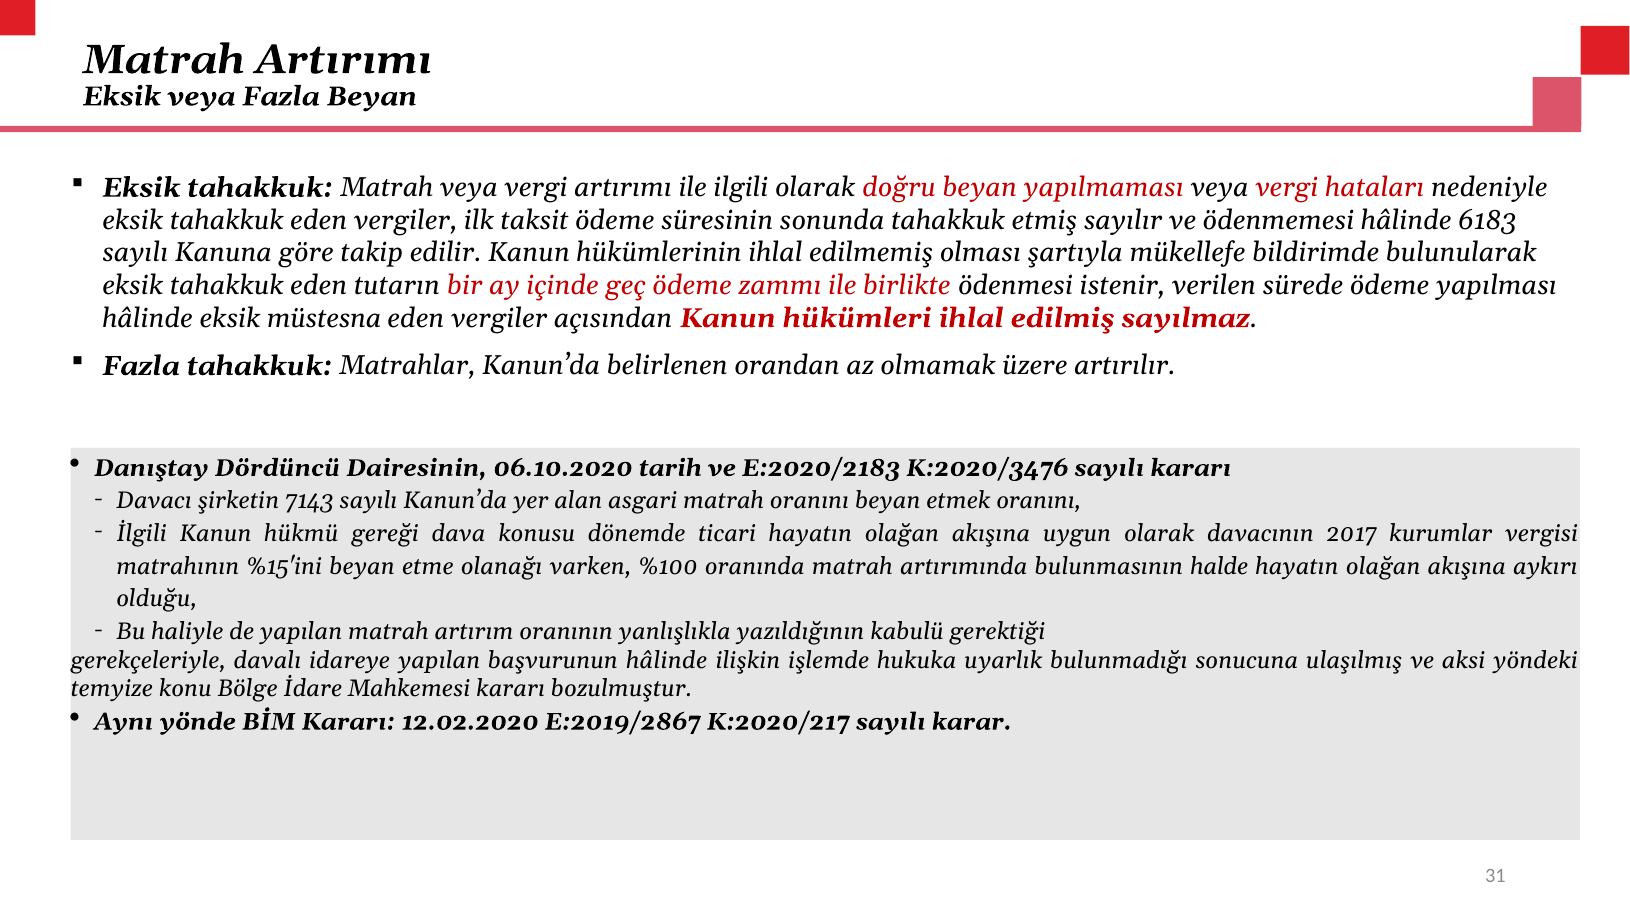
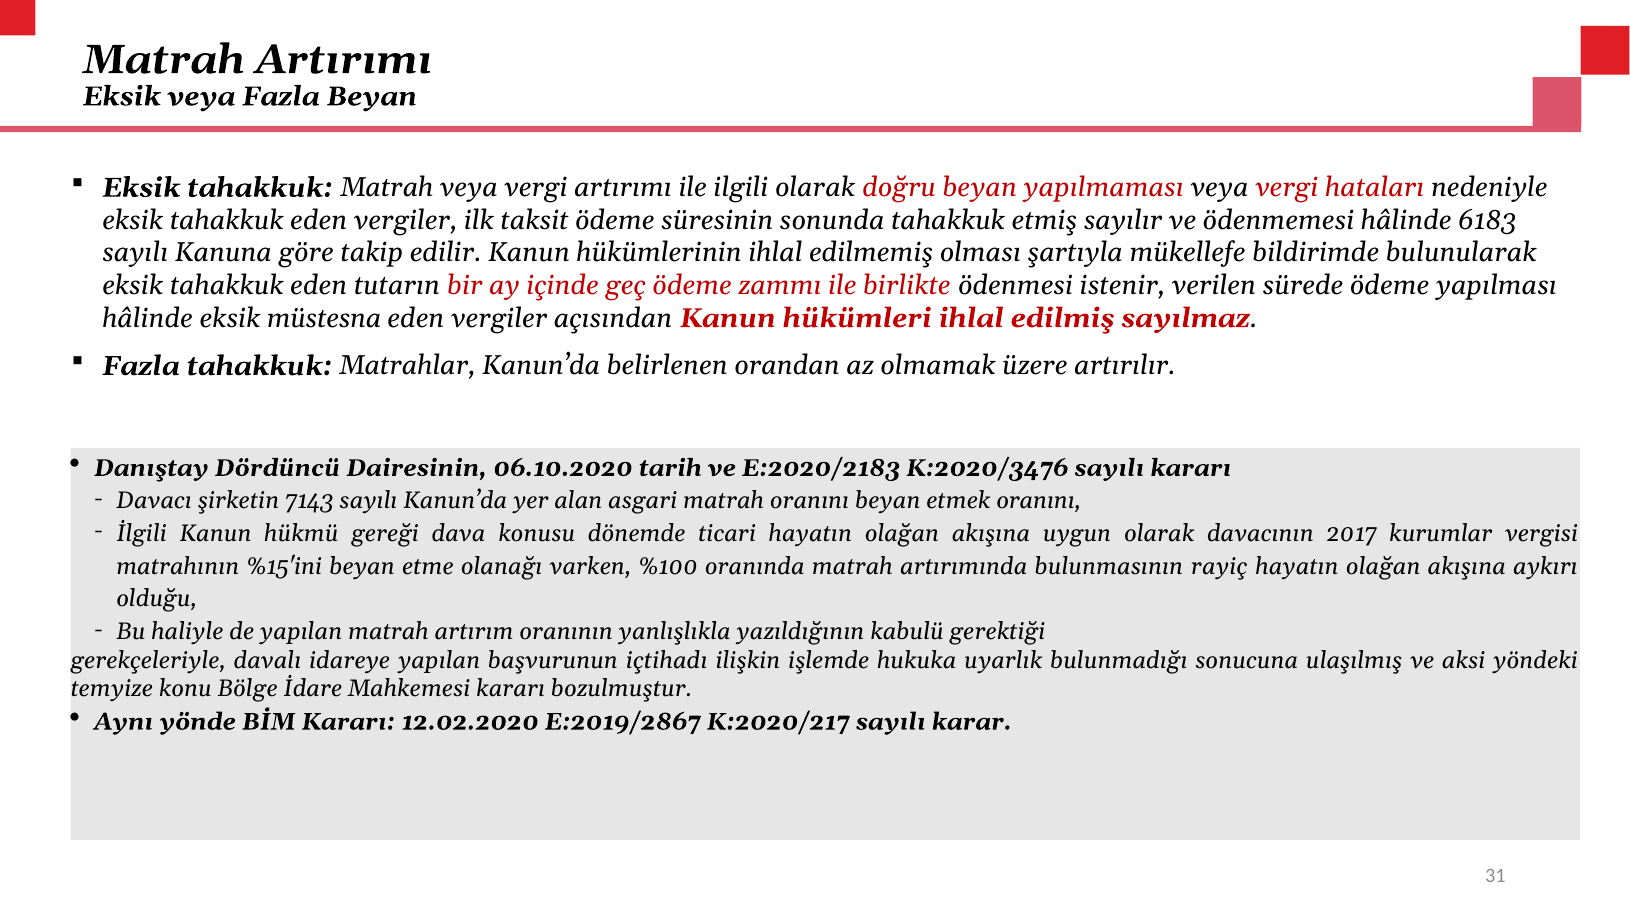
halde: halde -> rayiç (1219, 566)
başvurunun hâlinde: hâlinde -> içtihadı (667, 660)
